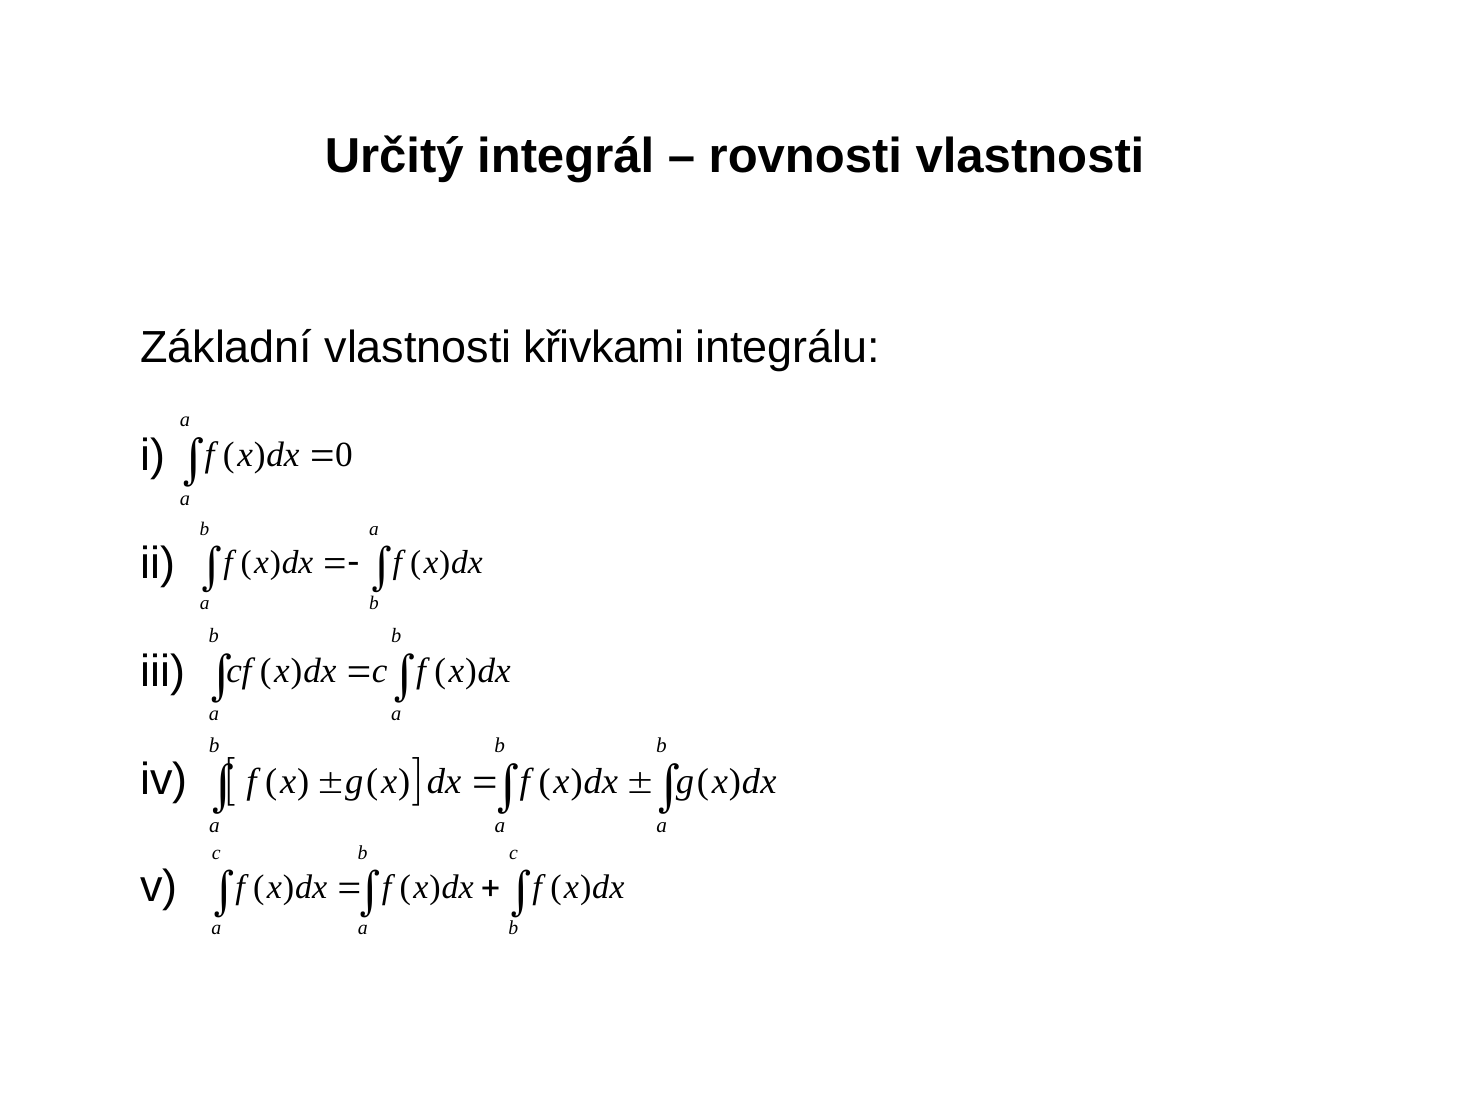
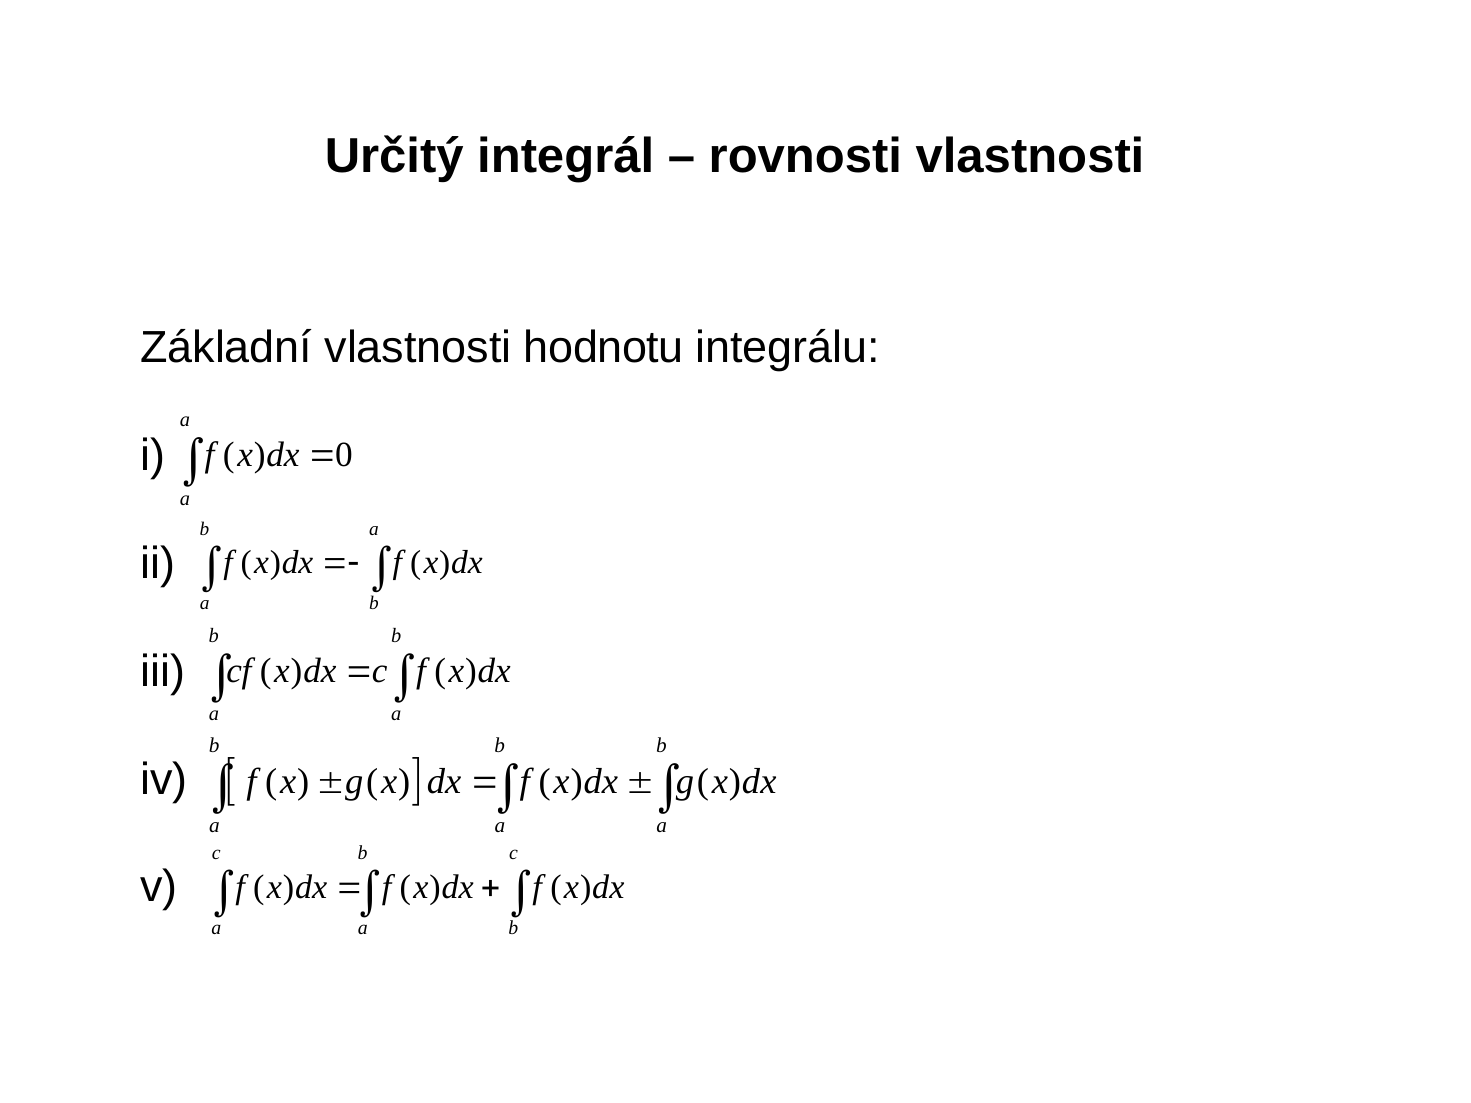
křivkami: křivkami -> hodnotu (604, 348)
